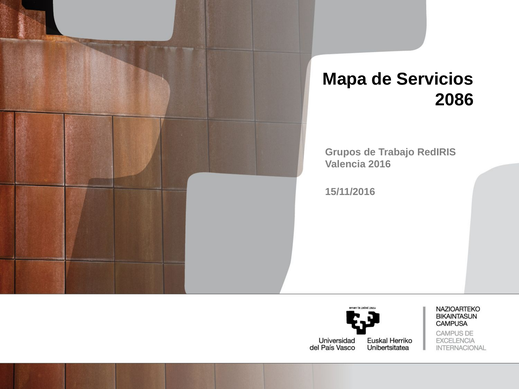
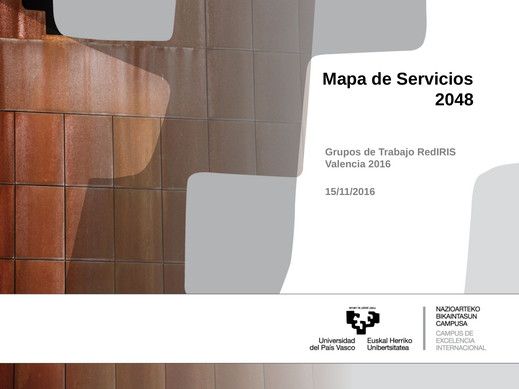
2086: 2086 -> 2048 (454, 100)
